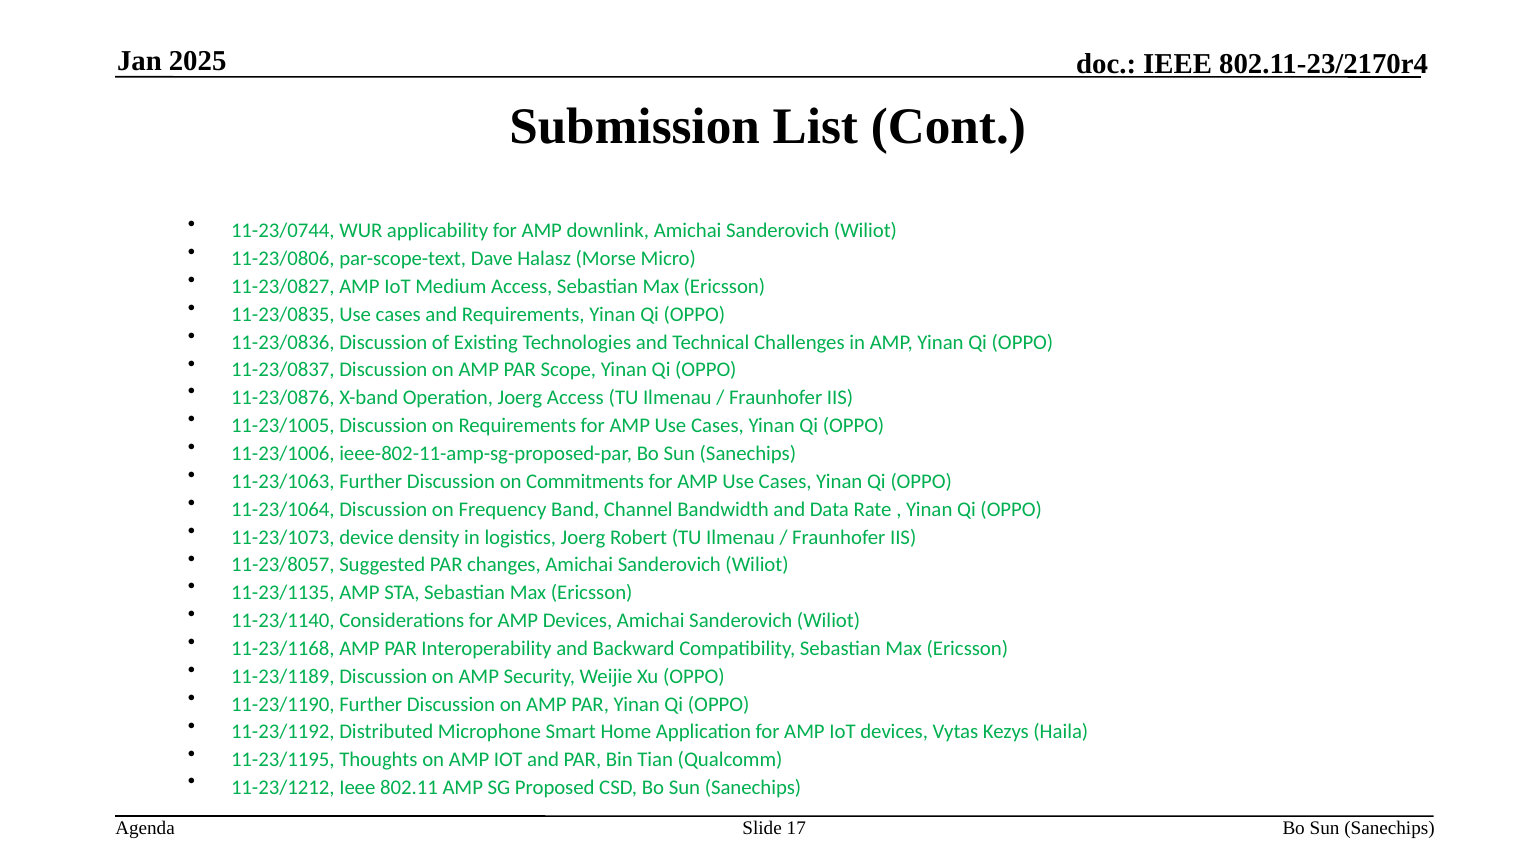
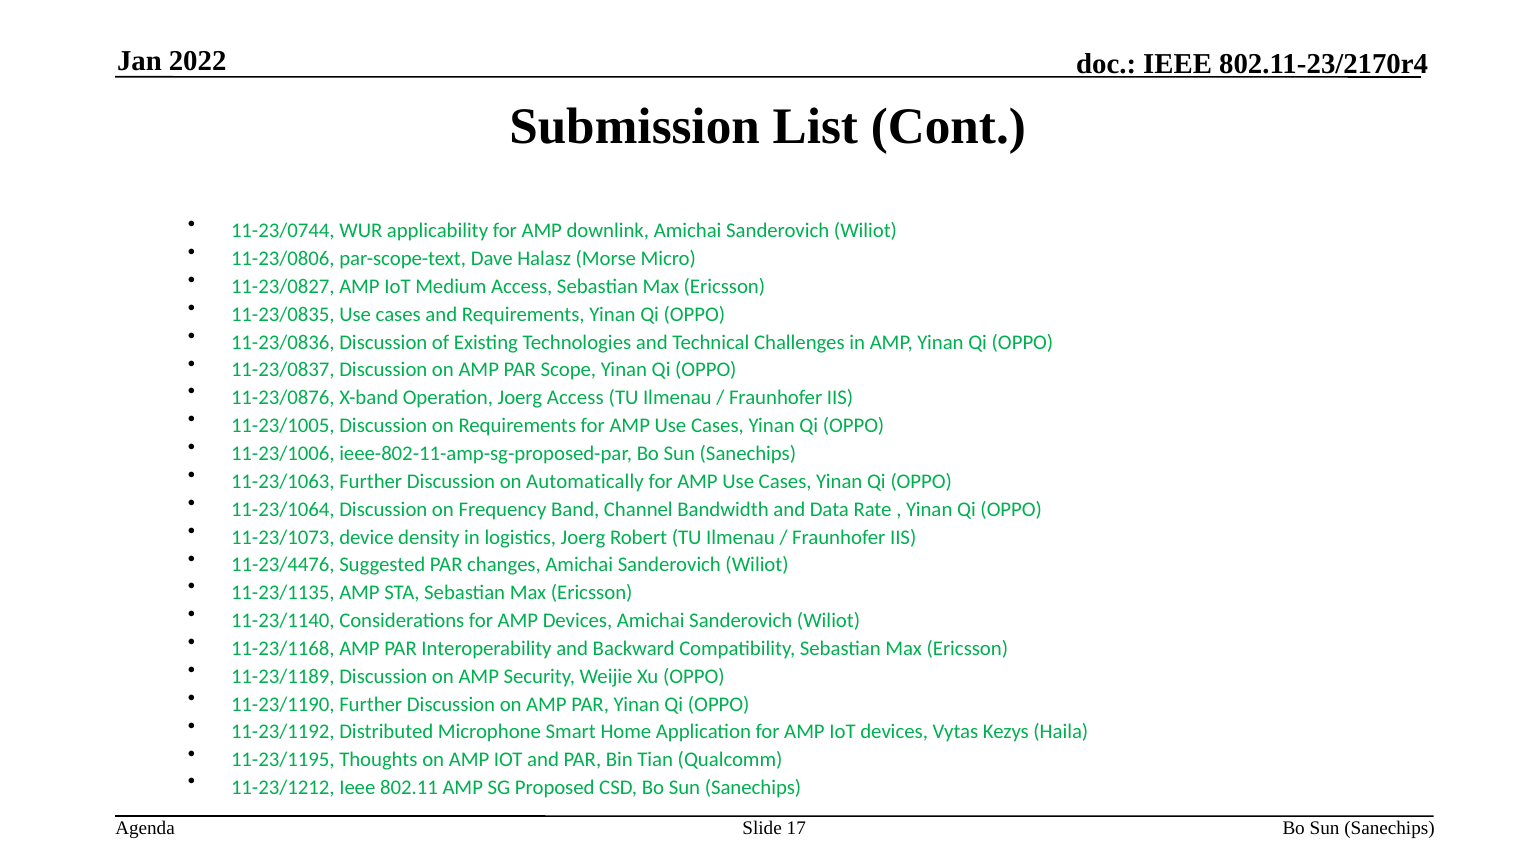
2025: 2025 -> 2022 (198, 61)
Commitments: Commitments -> Automatically (585, 481)
11-23/8057: 11-23/8057 -> 11-23/4476 (283, 565)
